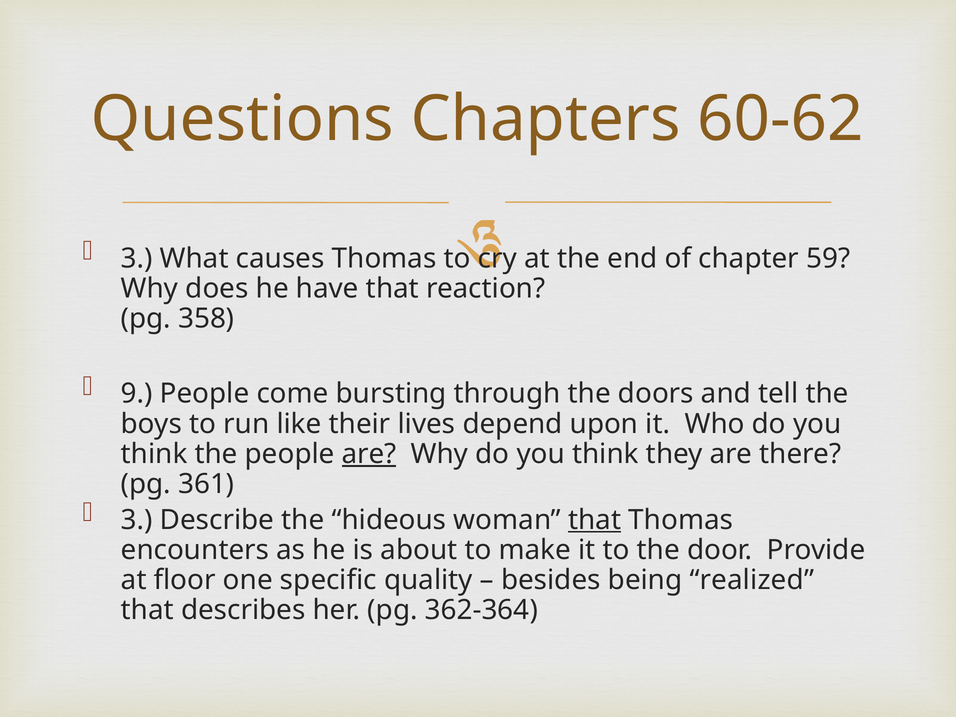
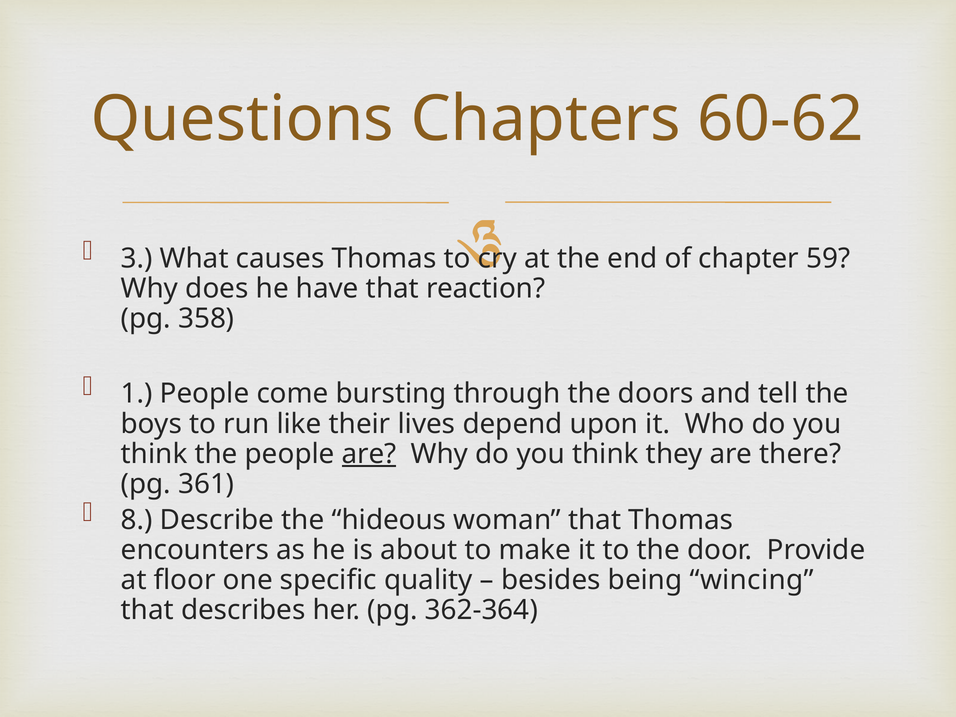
9: 9 -> 1 (137, 394)
3: 3 -> 8 (137, 520)
that underline: present -> none (595, 520)
realized: realized -> wincing (752, 580)
